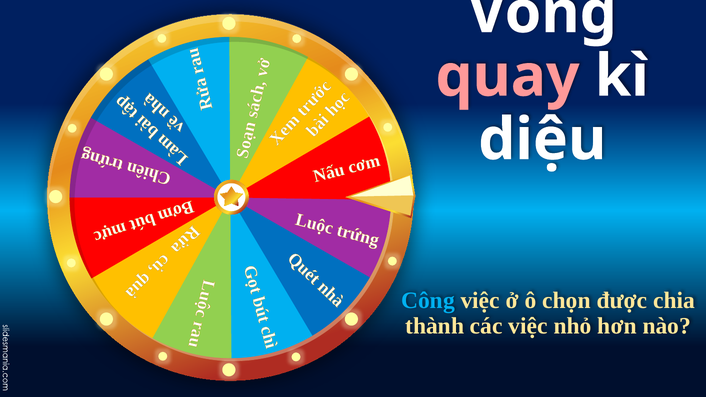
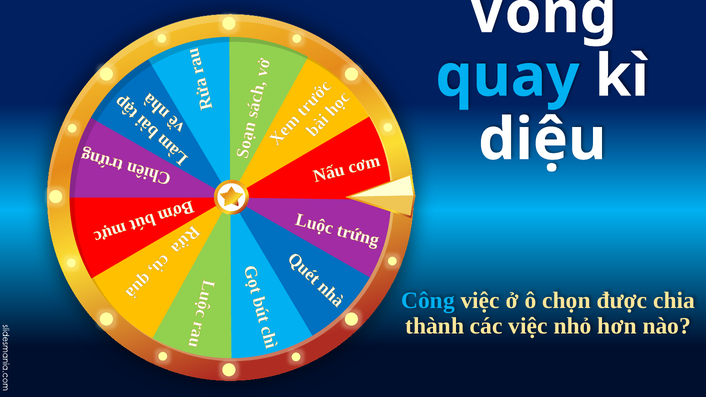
quay colour: pink -> light blue (507, 76)
